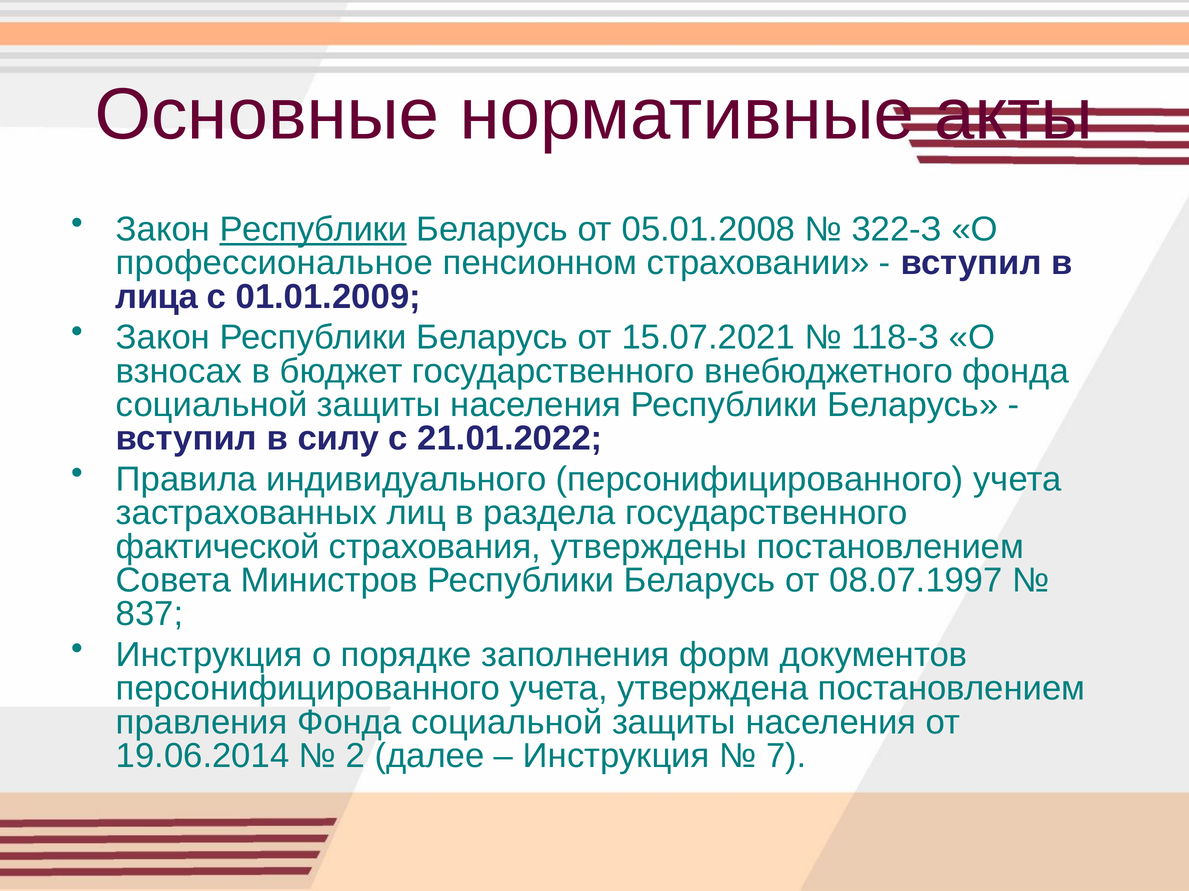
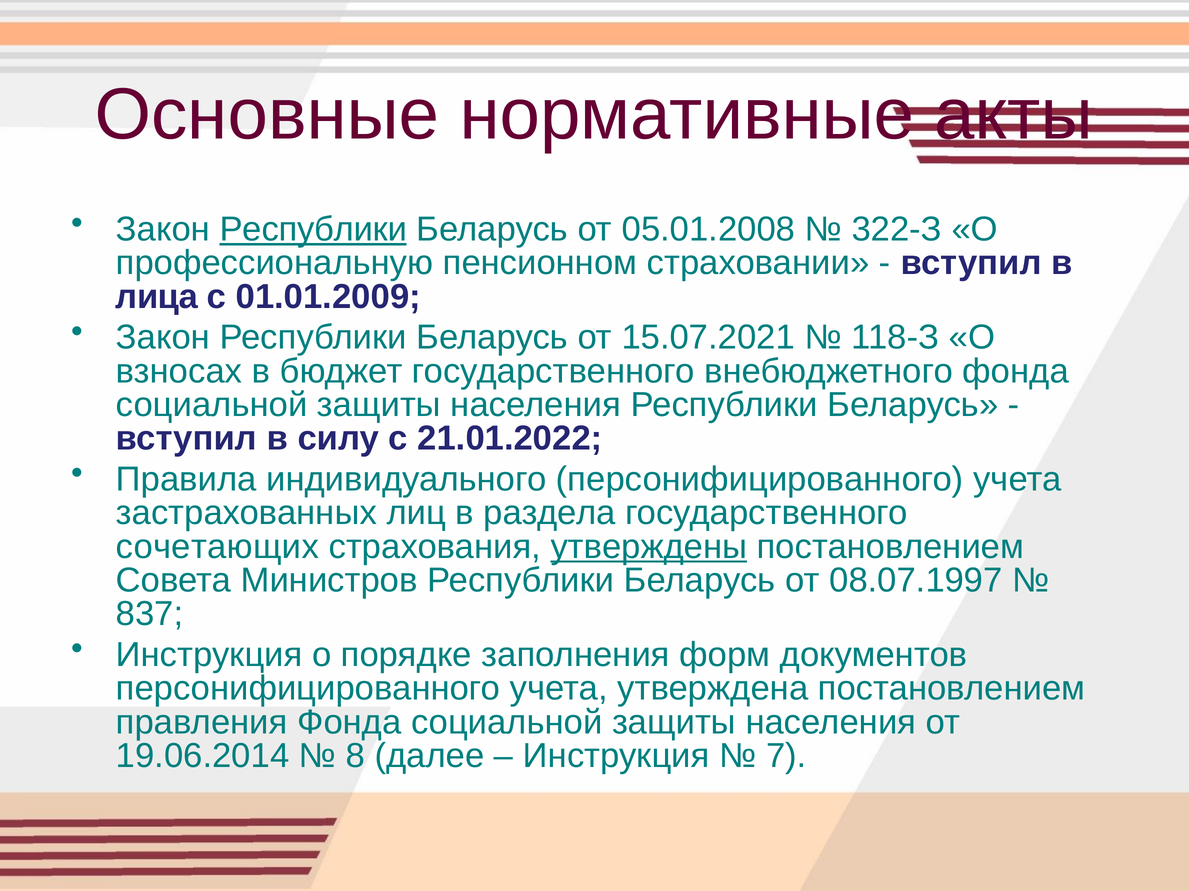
профессиональное: профессиональное -> профессиональную (275, 263)
фактической: фактической -> сочетающих (217, 547)
утверждены underline: none -> present (649, 547)
2: 2 -> 8 (355, 756)
